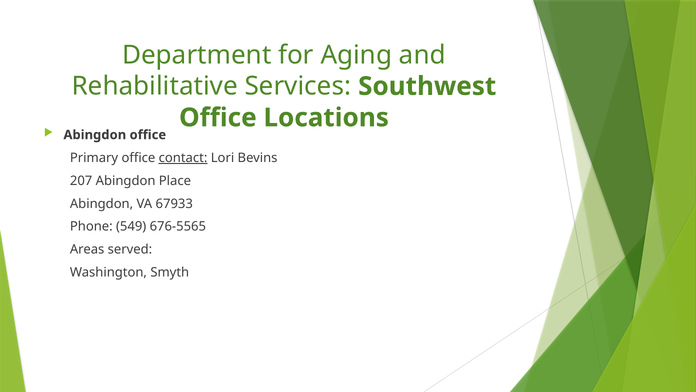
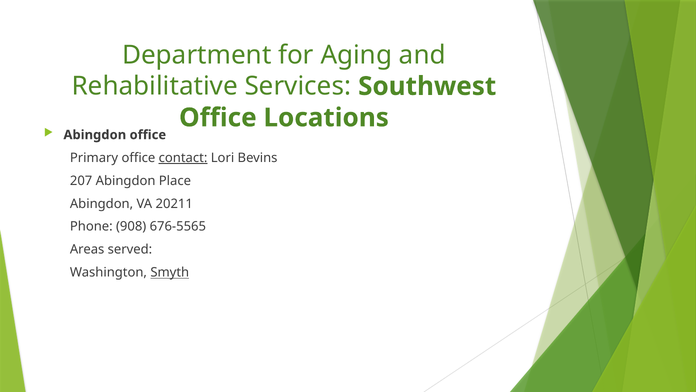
67933: 67933 -> 20211 (174, 203)
549: 549 -> 908 (131, 226)
Smyth underline: none -> present (170, 272)
